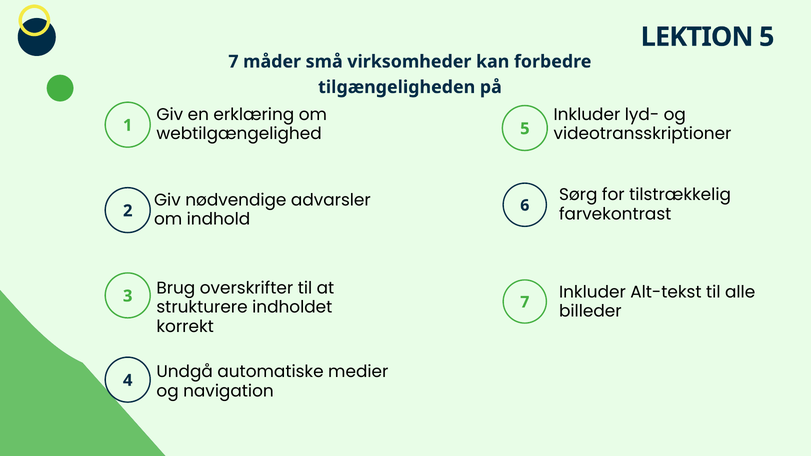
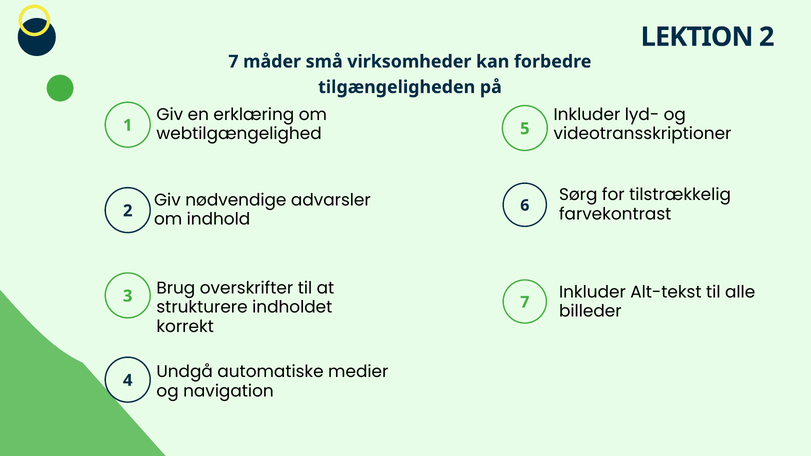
5: 5 -> 2 (767, 37)
